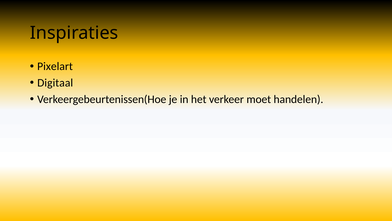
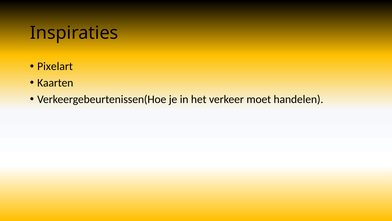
Digitaal: Digitaal -> Kaarten (55, 83)
